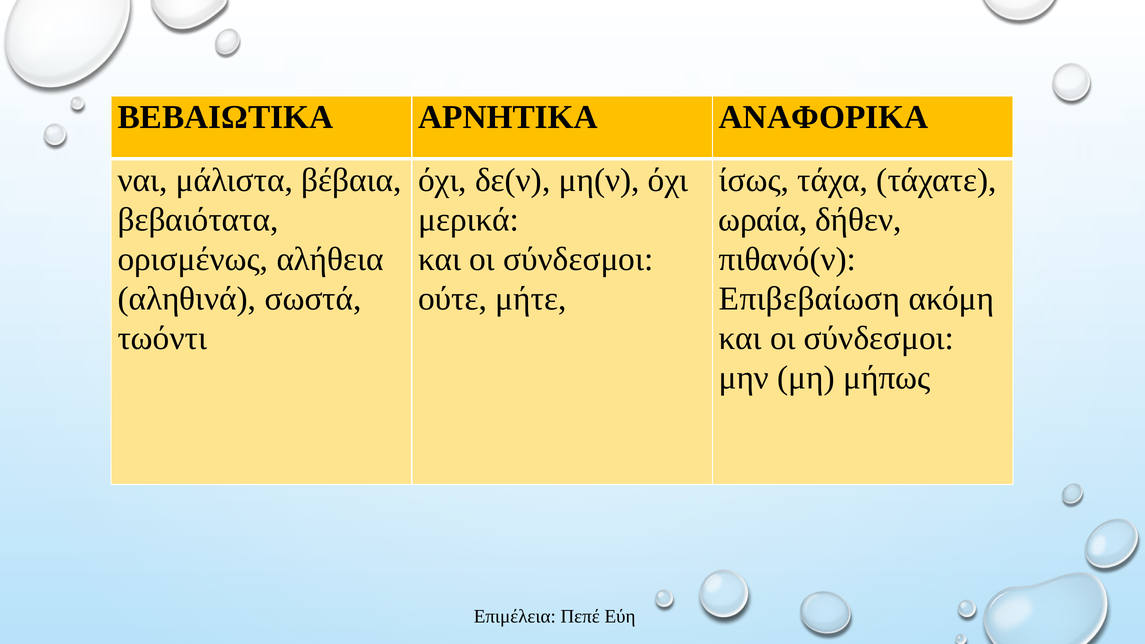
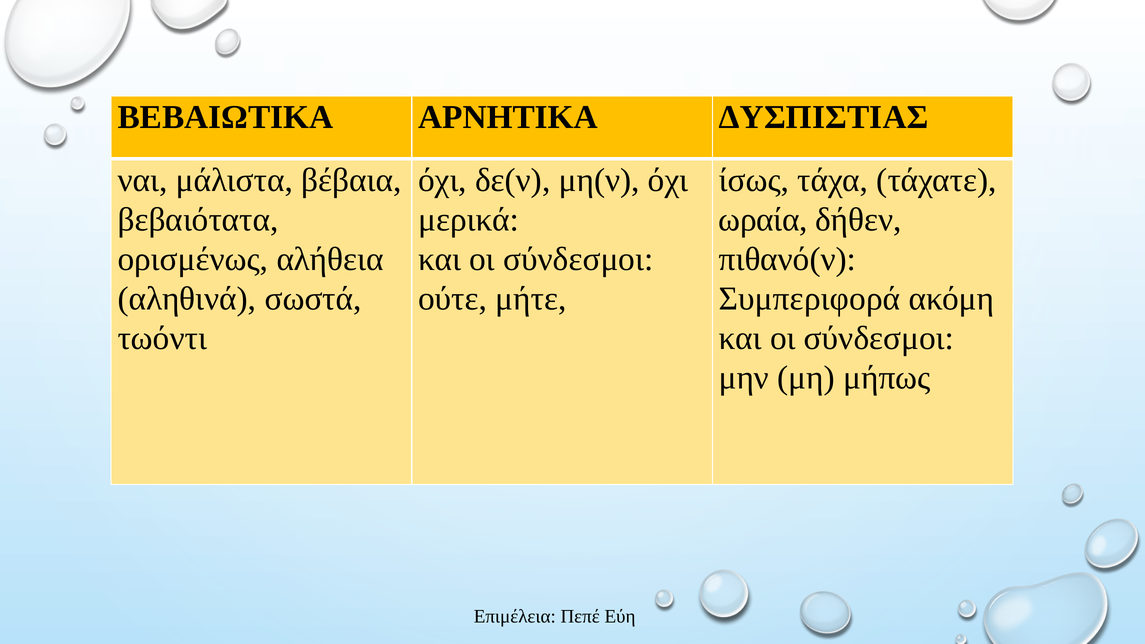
ΑΝΑΦΟΡΙΚΑ: ΑΝΑΦΟΡΙΚΑ -> ΔΥΣΠΙΣΤΙΑΣ (824, 117)
Επιβεβαίωση: Επιβεβαίωση -> Συμπεριφορά (810, 299)
